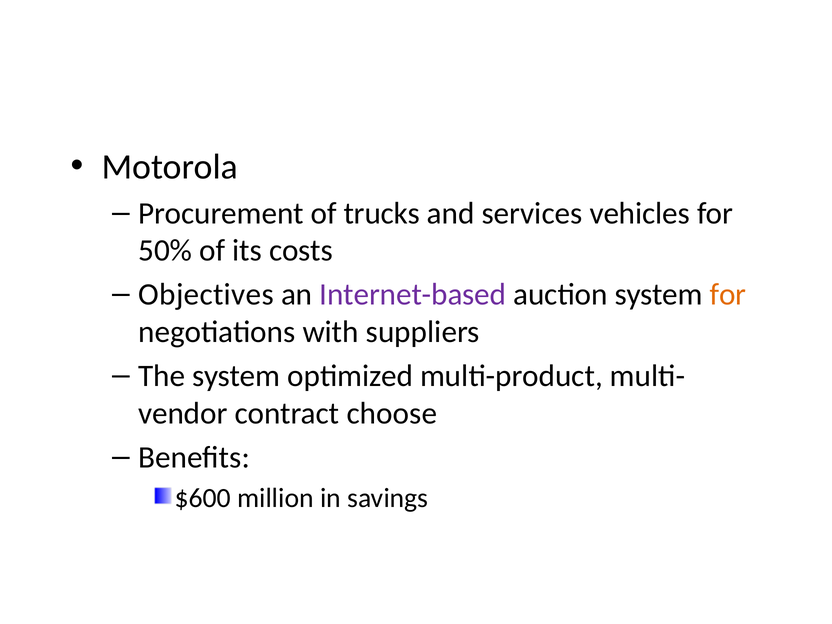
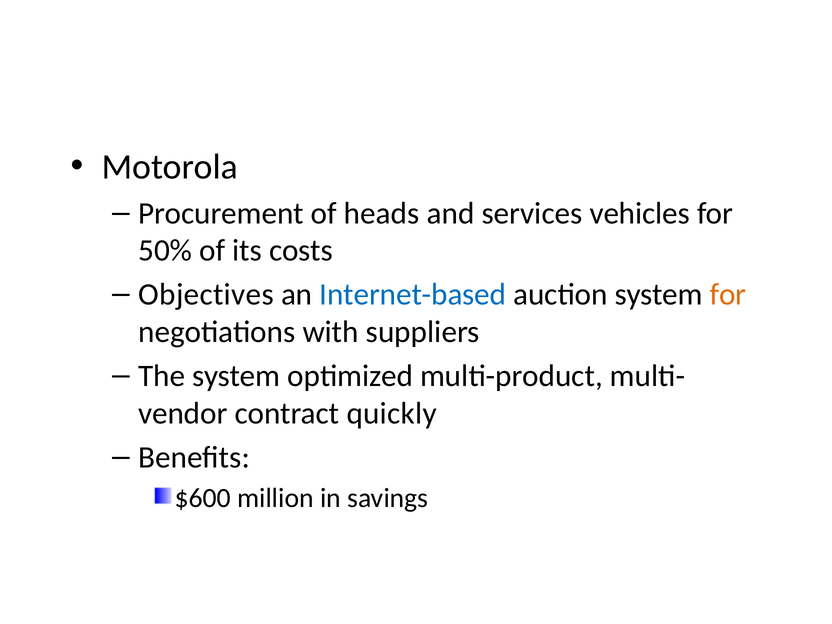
trucks: trucks -> heads (382, 213)
Internet-based colour: purple -> blue (413, 295)
choose: choose -> quickly (392, 414)
